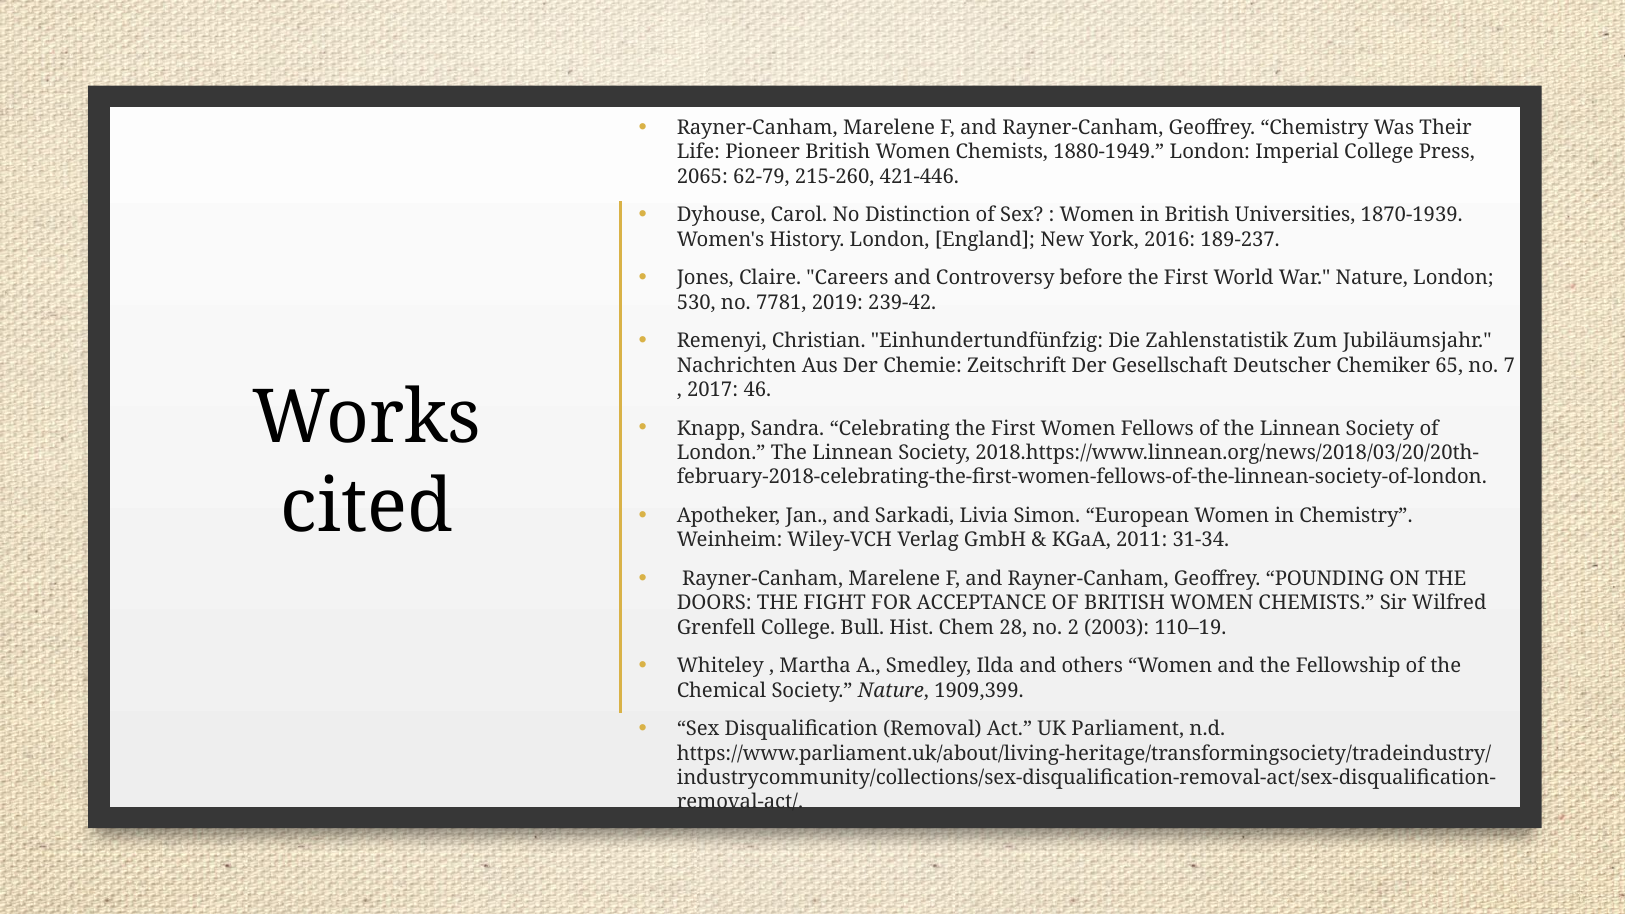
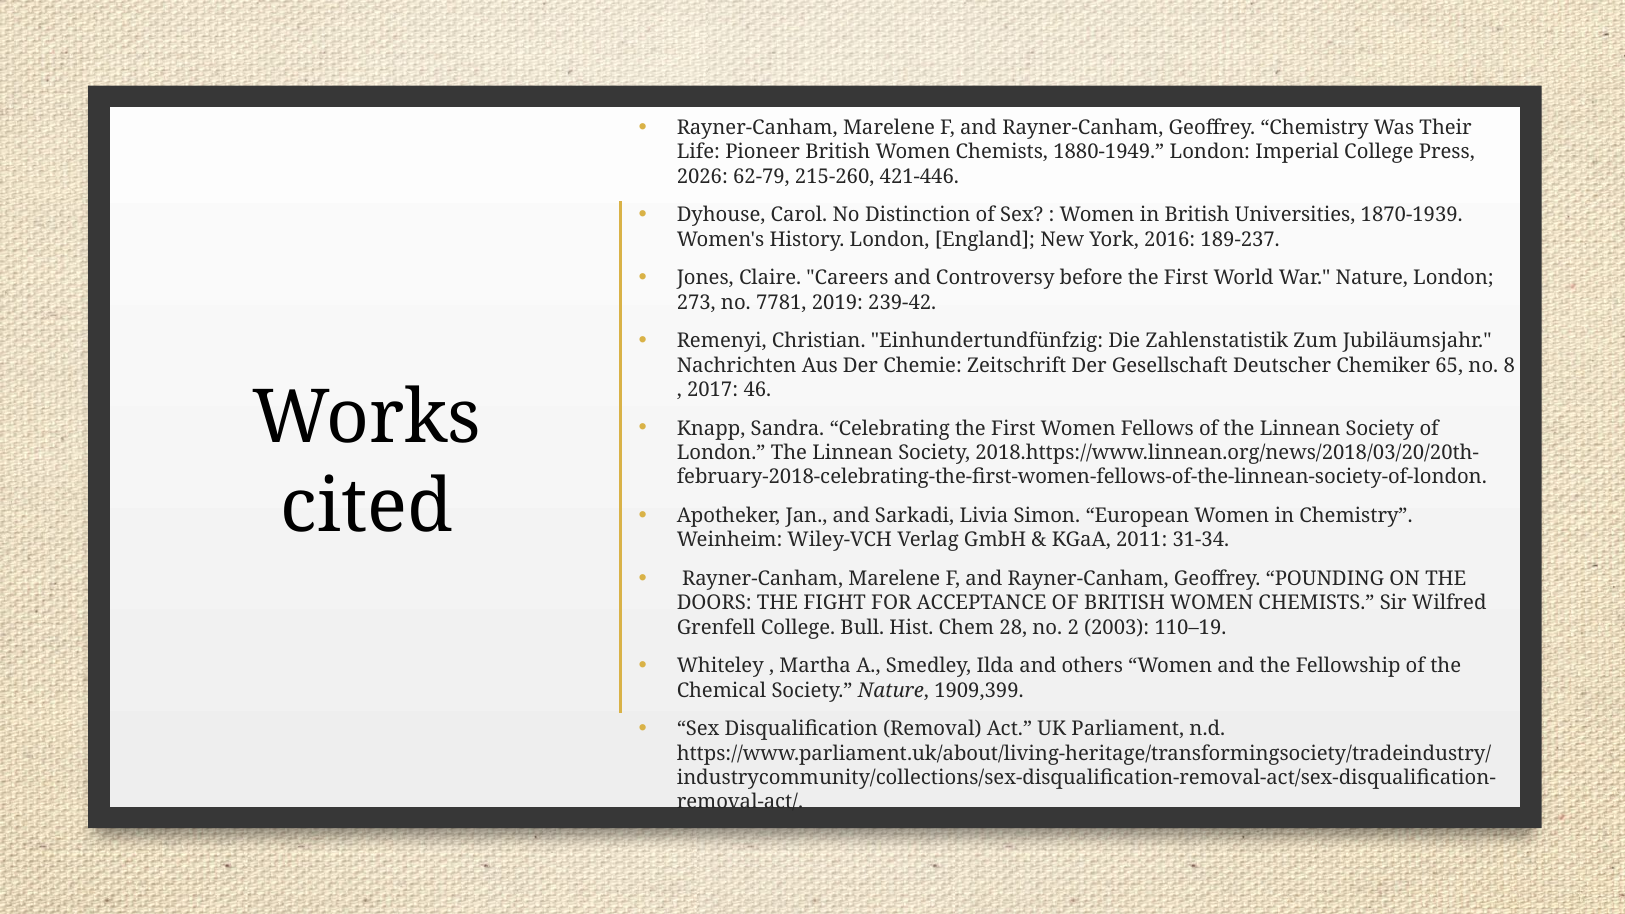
2065: 2065 -> 2026 (702, 176)
530: 530 -> 273 (696, 302)
7: 7 -> 8 (1509, 365)
